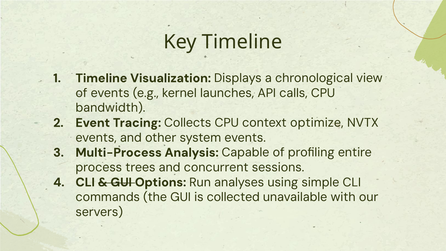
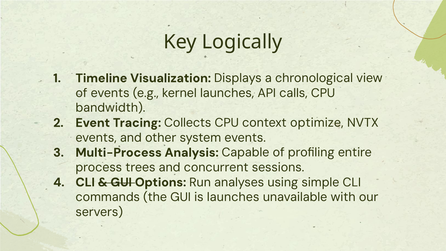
Key Timeline: Timeline -> Logically (242, 42)
is collected: collected -> launches (233, 197)
